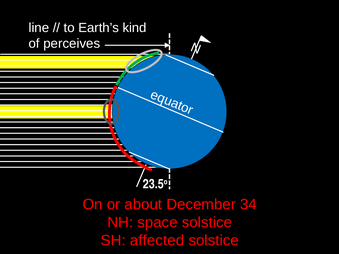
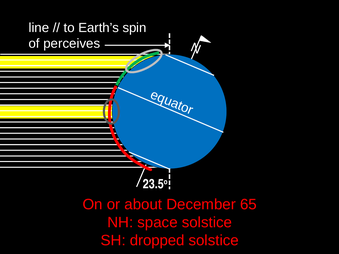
kind: kind -> spin (134, 28)
34: 34 -> 65 (248, 205)
affected: affected -> dropped (157, 241)
